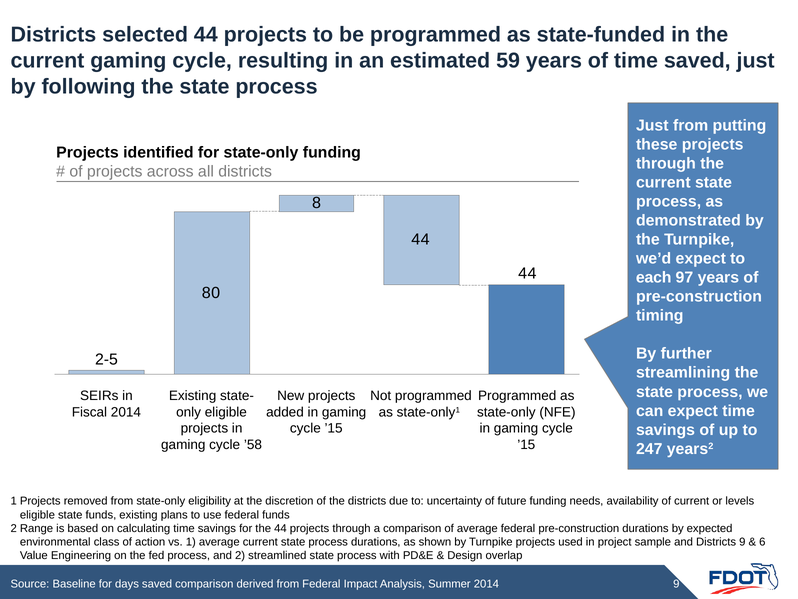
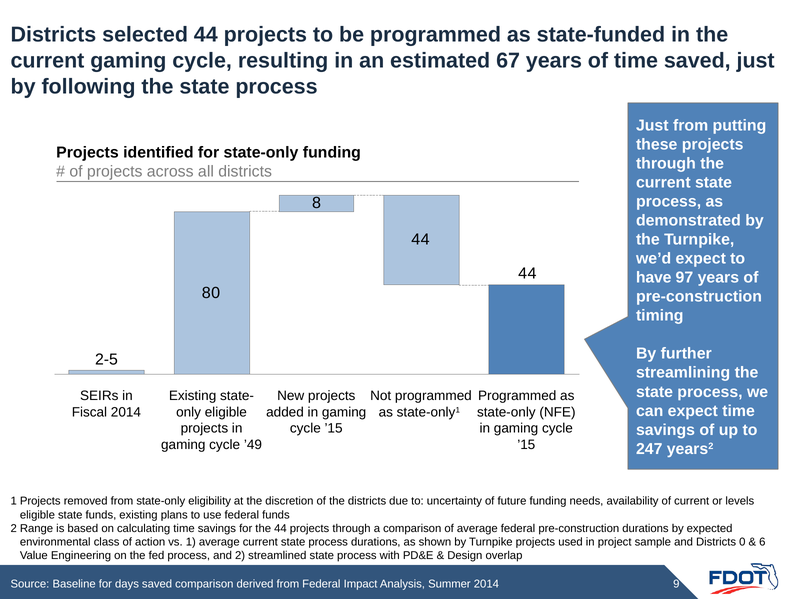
59: 59 -> 67 (508, 61)
each: each -> have (654, 277)
’58: ’58 -> ’49 (253, 444)
Districts 9: 9 -> 0 (742, 542)
